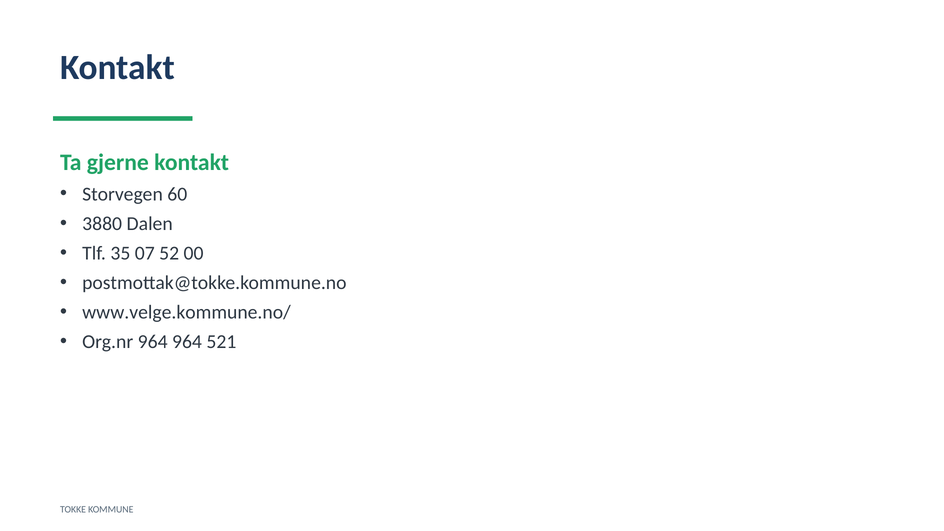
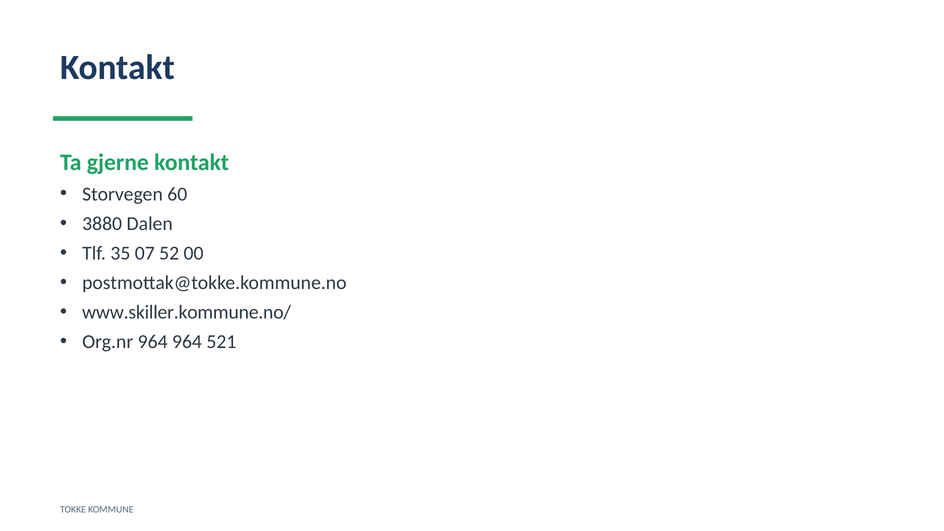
www.velge.kommune.no/: www.velge.kommune.no/ -> www.skiller.kommune.no/ (187, 312)
